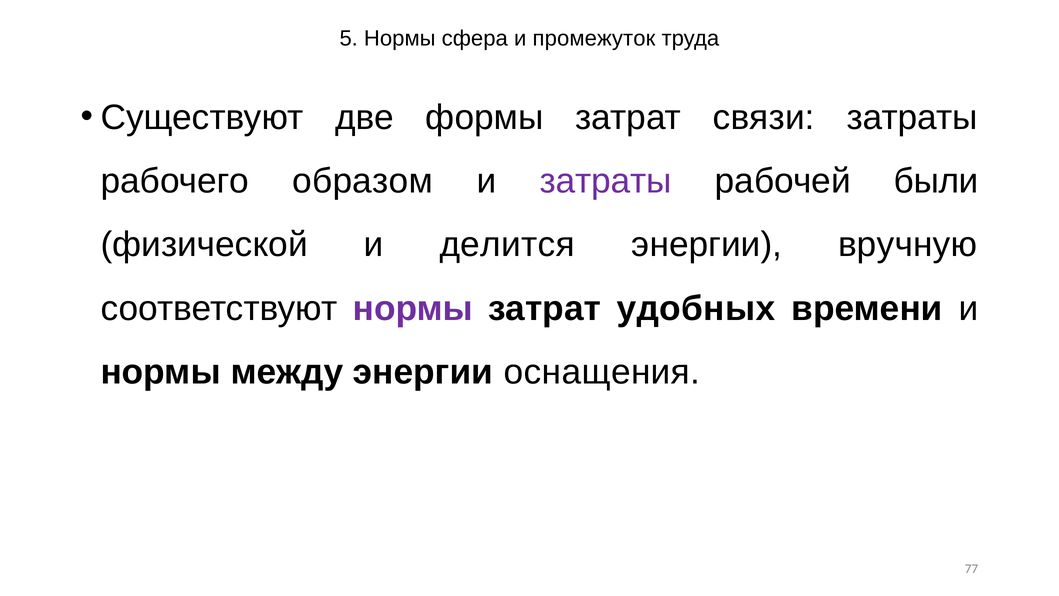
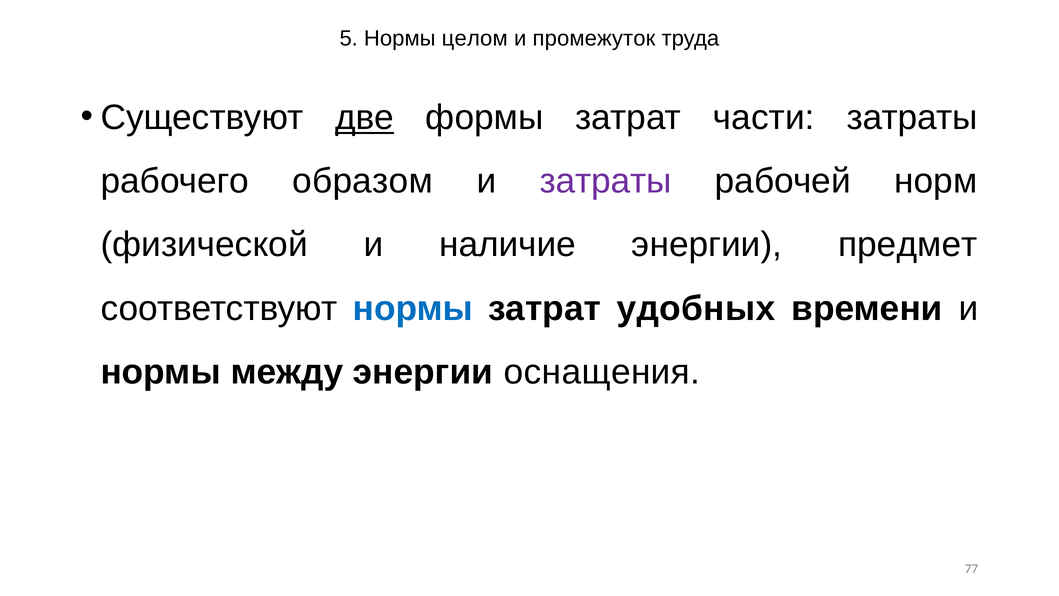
сфера: сфера -> целом (475, 38)
две underline: none -> present (365, 118)
связи: связи -> части (764, 118)
были: были -> норм (936, 181)
делится: делится -> наличие (508, 245)
вручную: вручную -> предмет (908, 245)
нормы colour: purple -> blue (413, 308)
